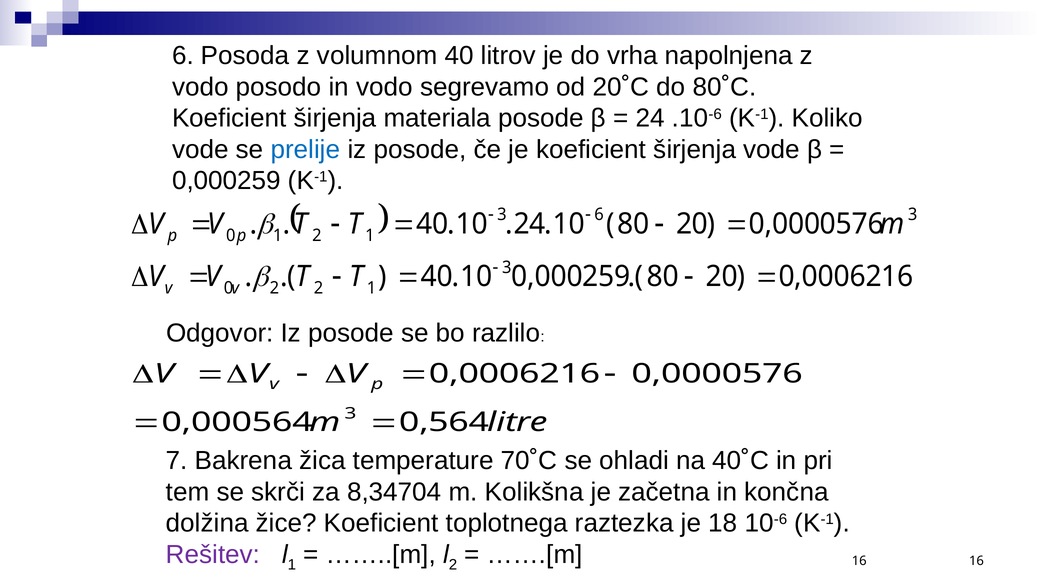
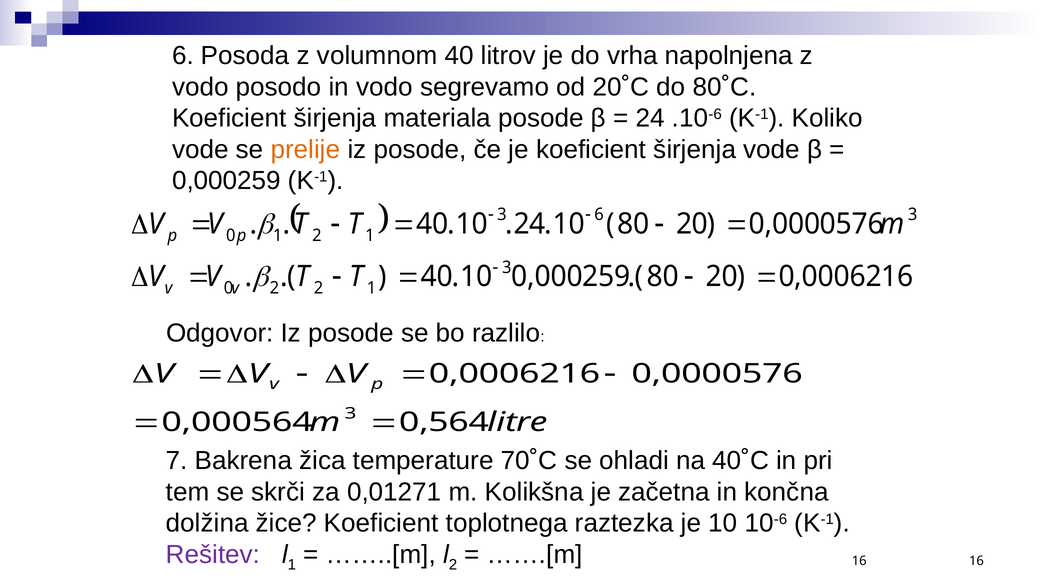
prelije colour: blue -> orange (305, 150)
8,34704: 8,34704 -> 0,01271 (394, 492)
je 18: 18 -> 10 (723, 523)
